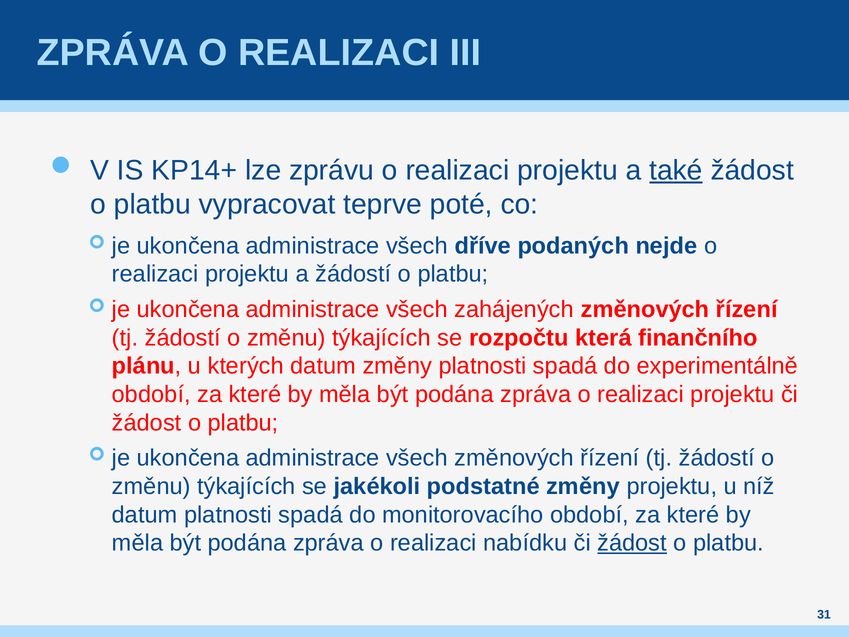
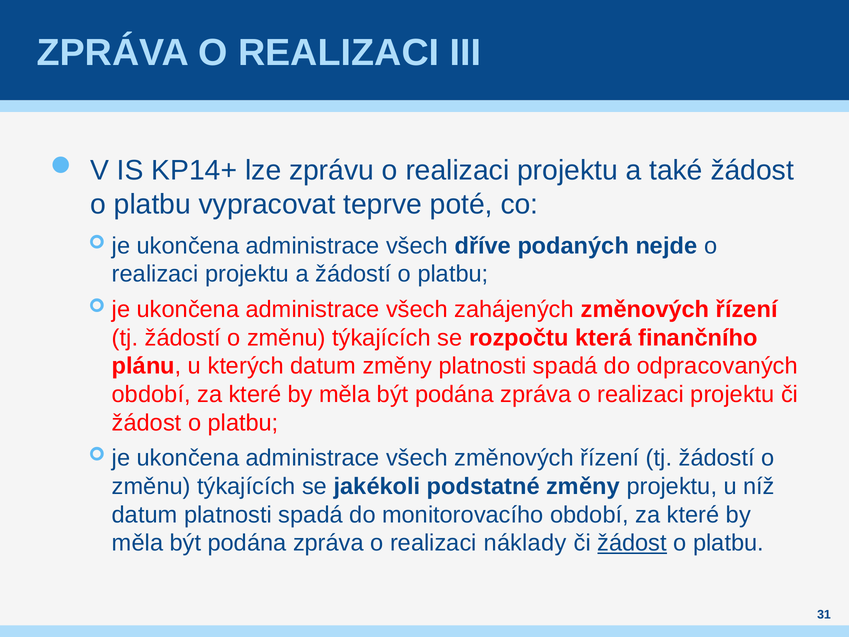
také underline: present -> none (676, 170)
experimentálně: experimentálně -> odpracovaných (717, 366)
nabídku: nabídku -> náklady (525, 543)
